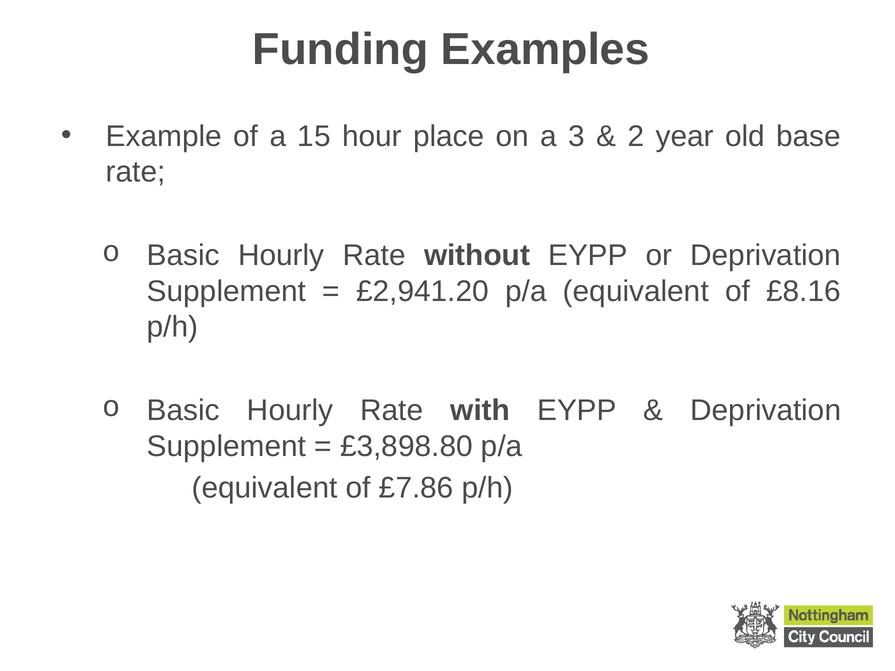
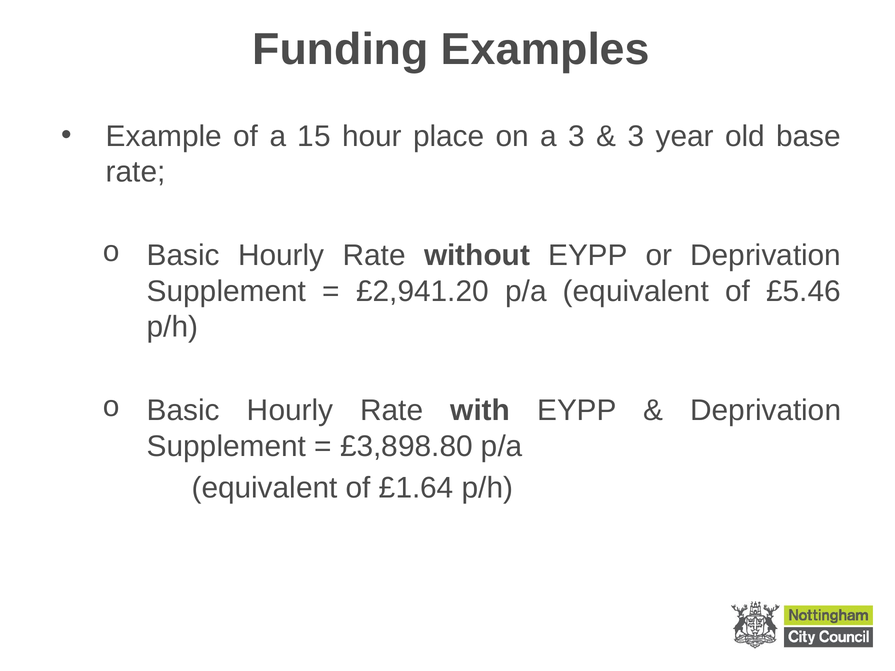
2: 2 -> 3 (636, 136)
£8.16: £8.16 -> £5.46 (804, 291)
£7.86: £7.86 -> £1.64 (416, 488)
